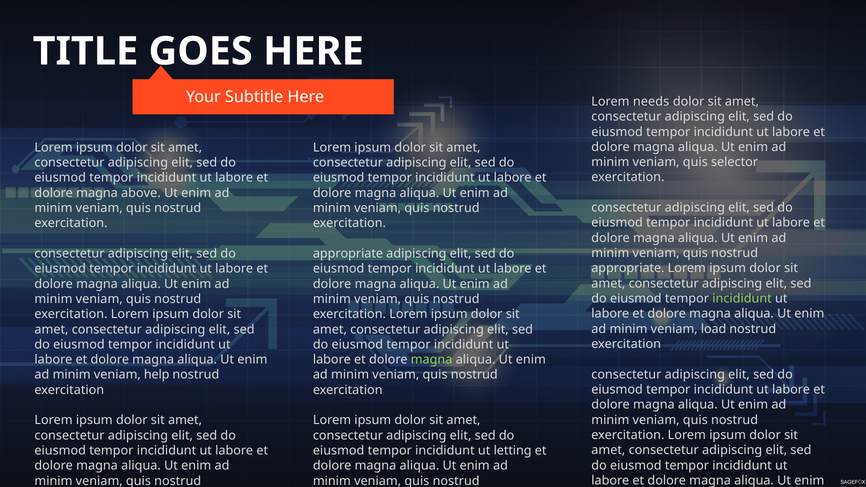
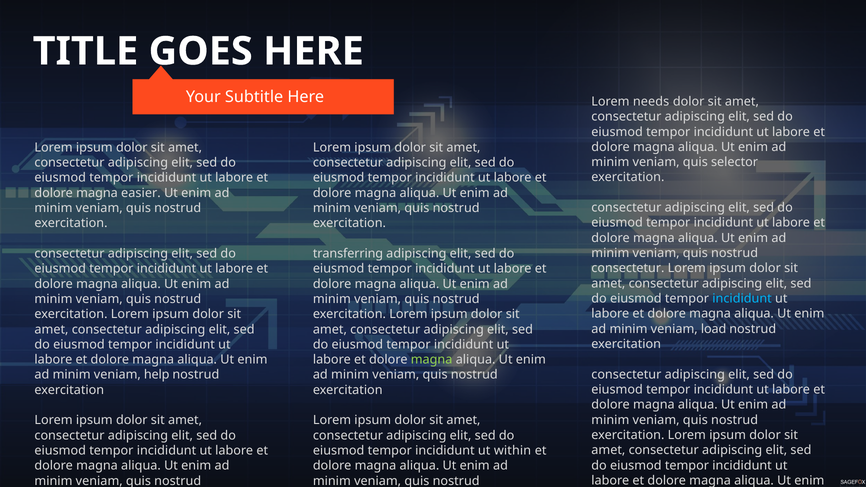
above: above -> easier (141, 193)
appropriate: appropriate -> transferring (348, 254)
appropriate: appropriate -> consectetur (628, 268)
incididunt colour: light green -> light blue (742, 299)
letting: letting -> within (513, 451)
